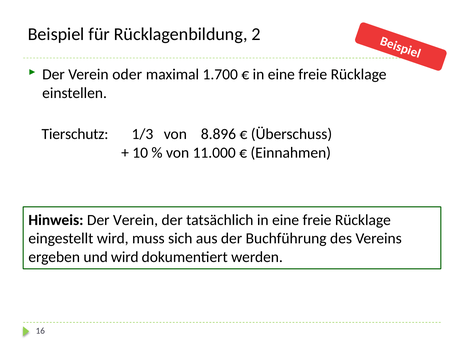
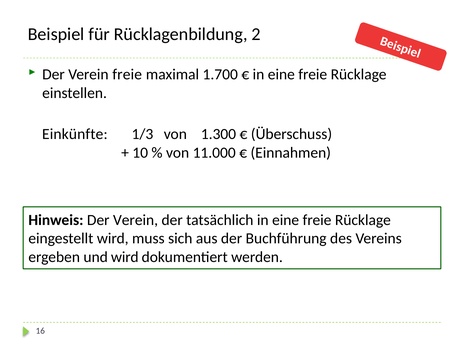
Verein oder: oder -> freie (127, 75)
Tierschutz: Tierschutz -> Einkünfte (75, 134)
8.896: 8.896 -> 1.300 (218, 134)
